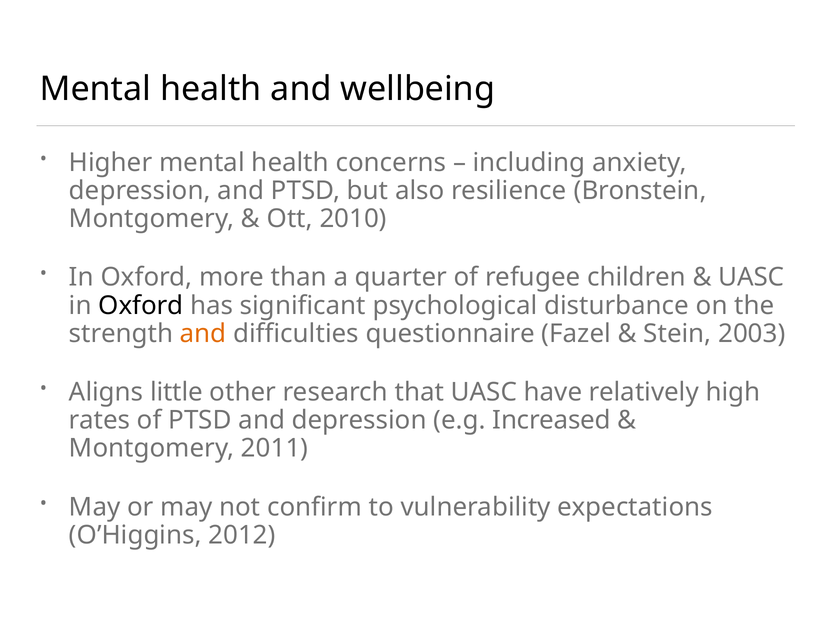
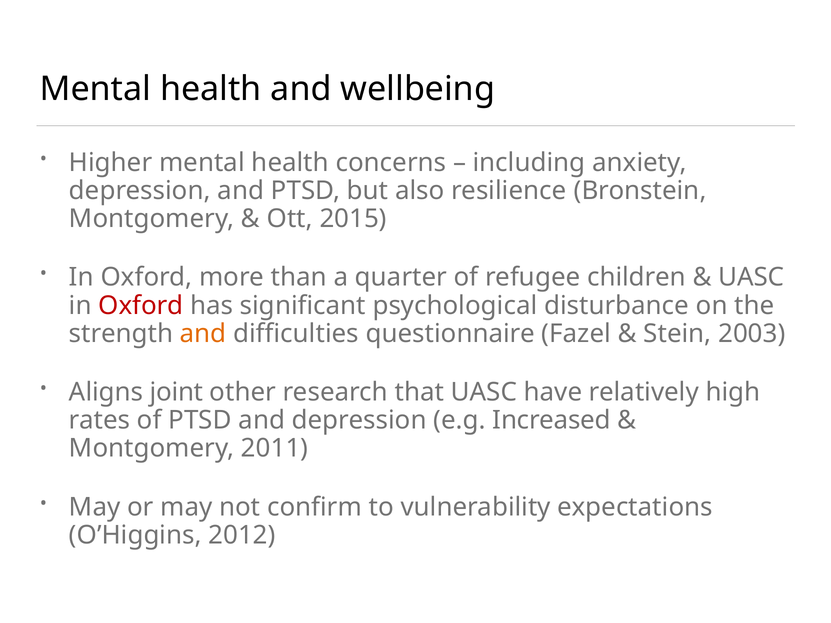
2010: 2010 -> 2015 (353, 219)
Oxford colour: black -> red (141, 306)
little: little -> joint (177, 392)
